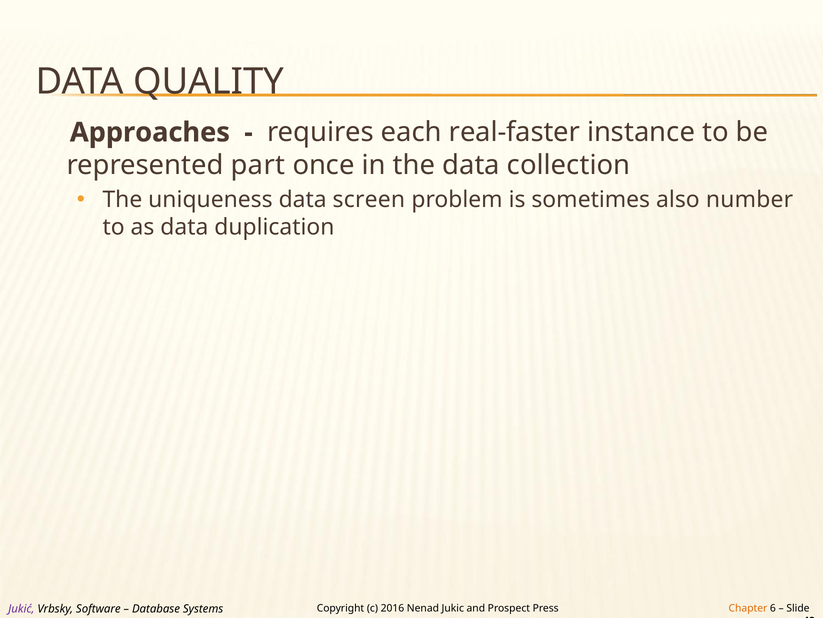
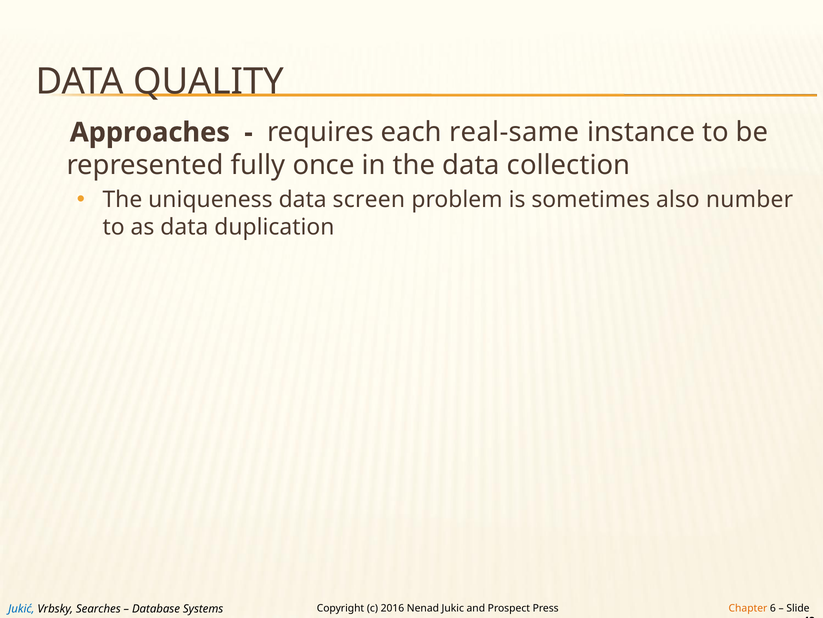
real-faster: real-faster -> real-same (514, 132)
part: part -> fully (258, 165)
Jukić colour: purple -> blue (21, 608)
Software: Software -> Searches (98, 608)
